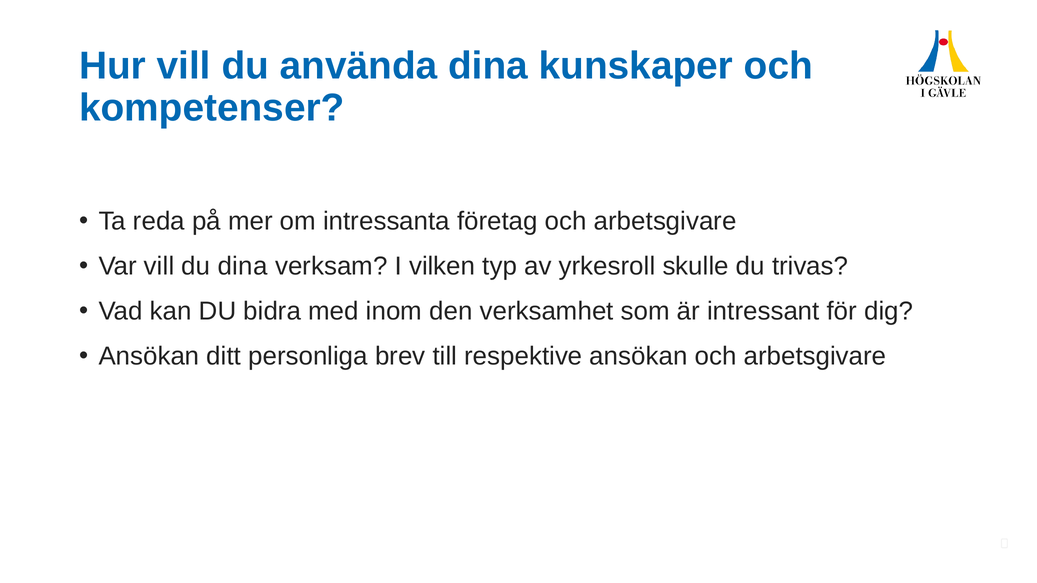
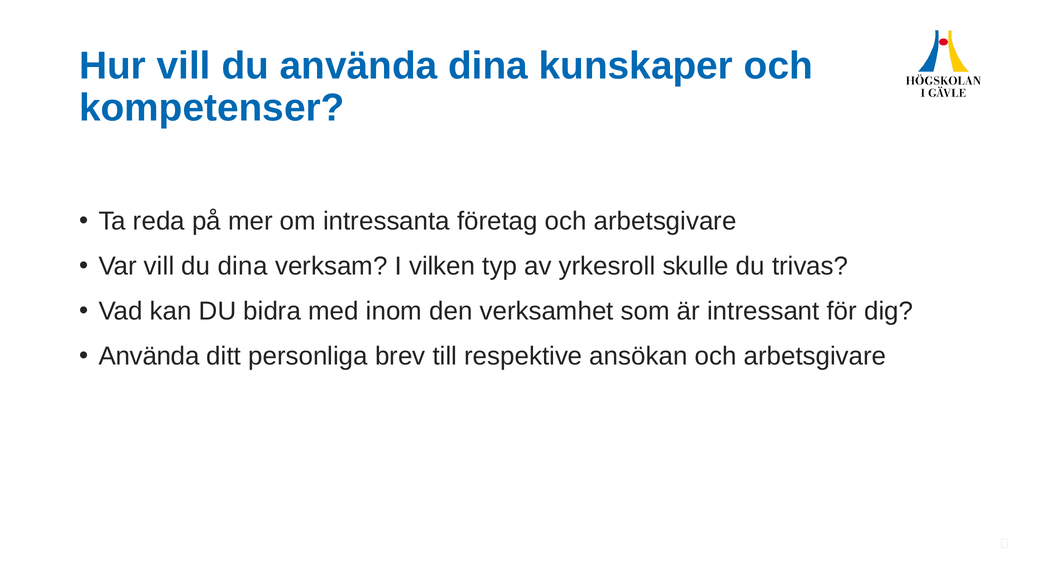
Ansökan: Ansökan -> Använda (149, 357)
